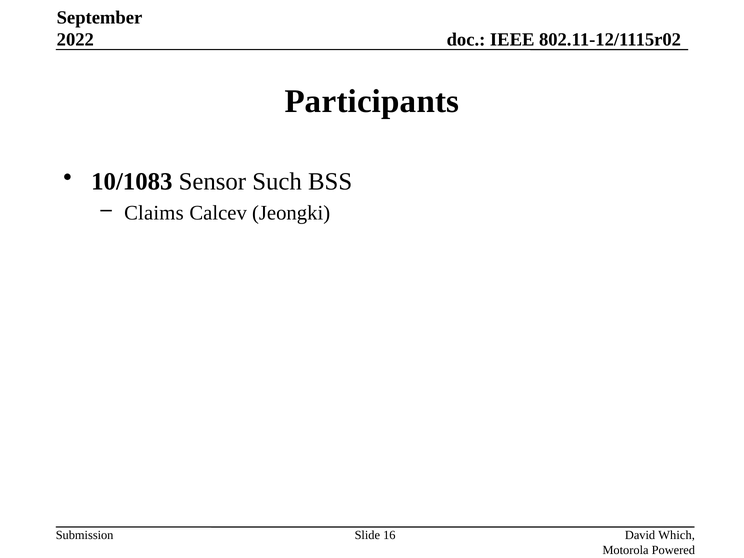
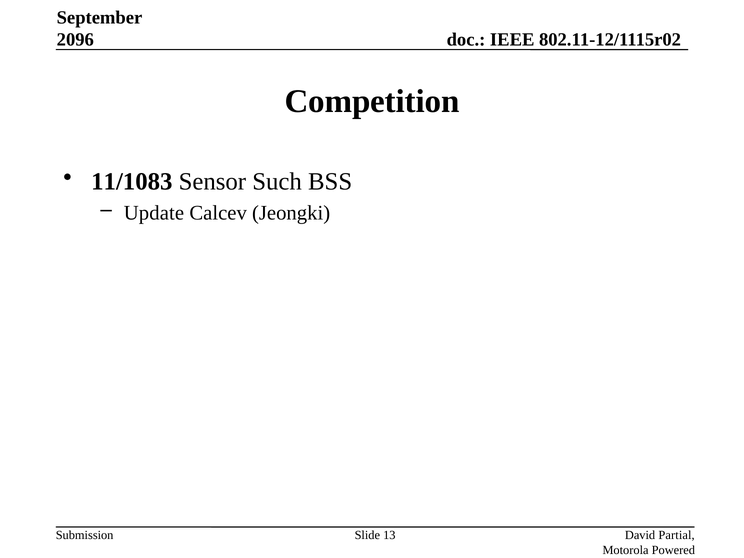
2022: 2022 -> 2096 (75, 40)
Participants: Participants -> Competition (372, 101)
10/1083: 10/1083 -> 11/1083 (132, 182)
Claims: Claims -> Update (154, 213)
16: 16 -> 13 (389, 535)
Which: Which -> Partial (677, 535)
